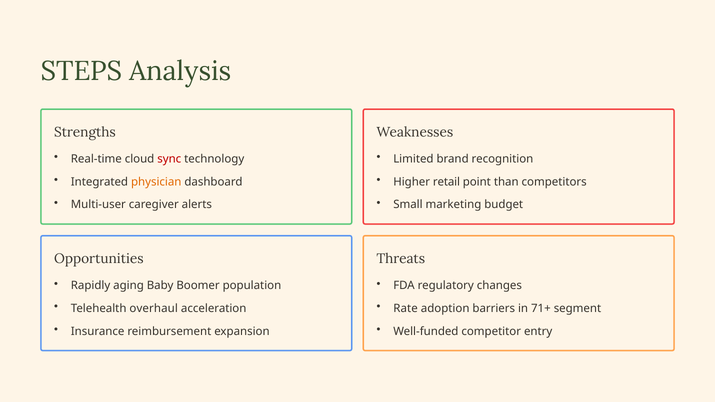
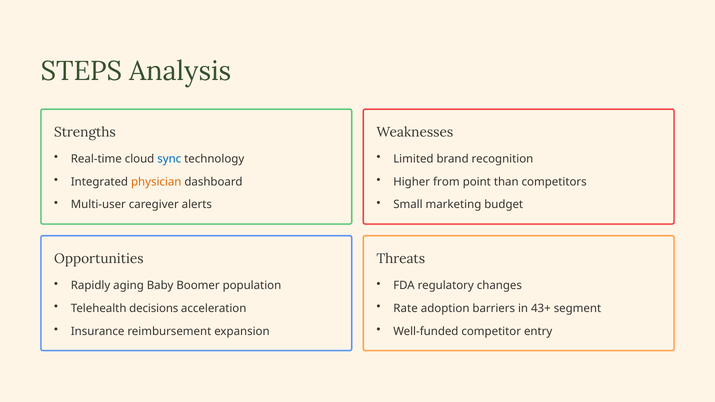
sync colour: red -> blue (169, 159)
retail: retail -> from (446, 182)
overhaul: overhaul -> decisions (154, 309)
71+: 71+ -> 43+ (541, 309)
